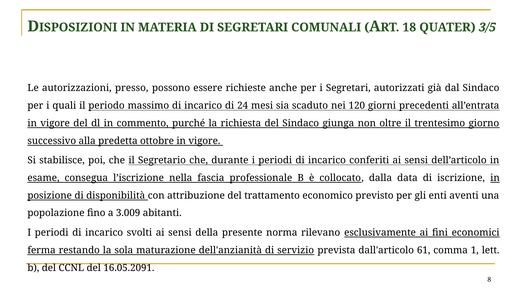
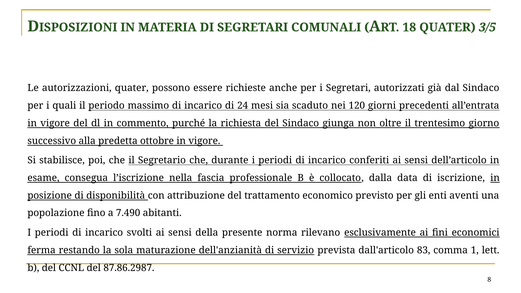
autorizzazioni presso: presso -> quater (132, 88)
3.009: 3.009 -> 7.490 (128, 213)
61: 61 -> 83 (424, 250)
16.05.2091: 16.05.2091 -> 87.86.2987 (129, 268)
